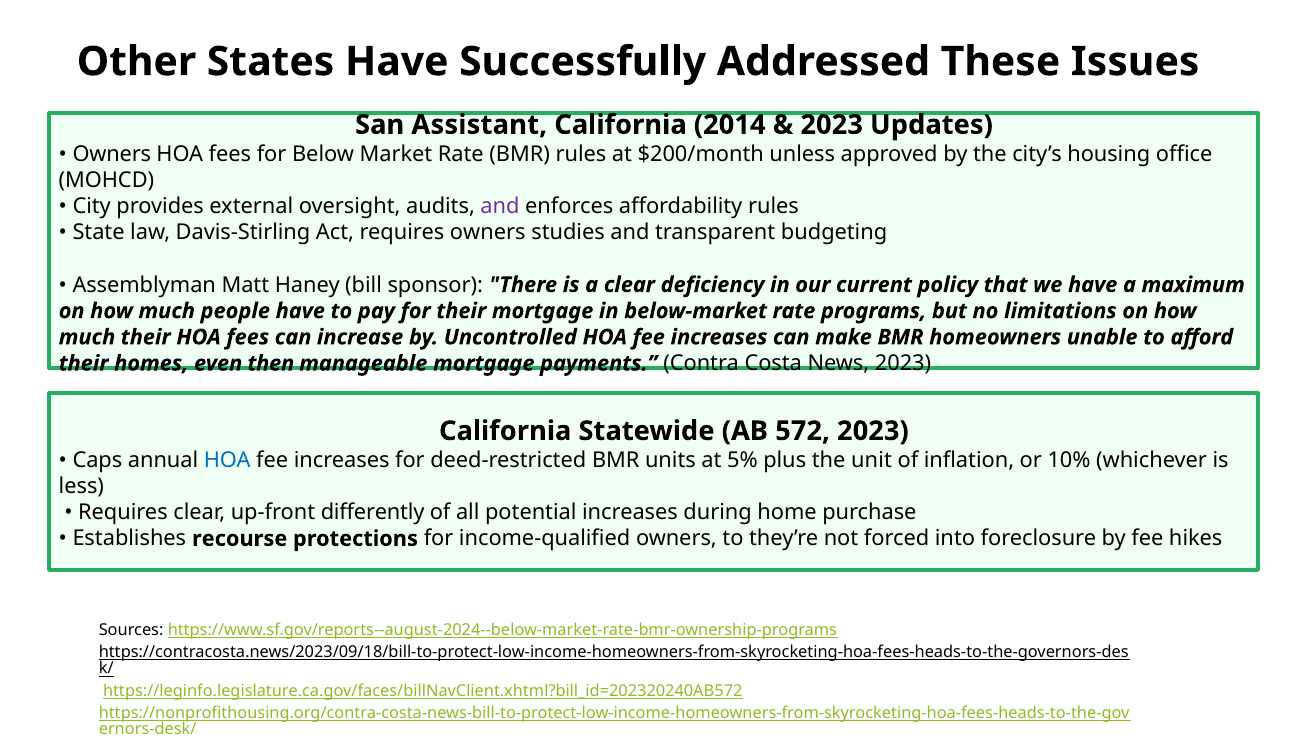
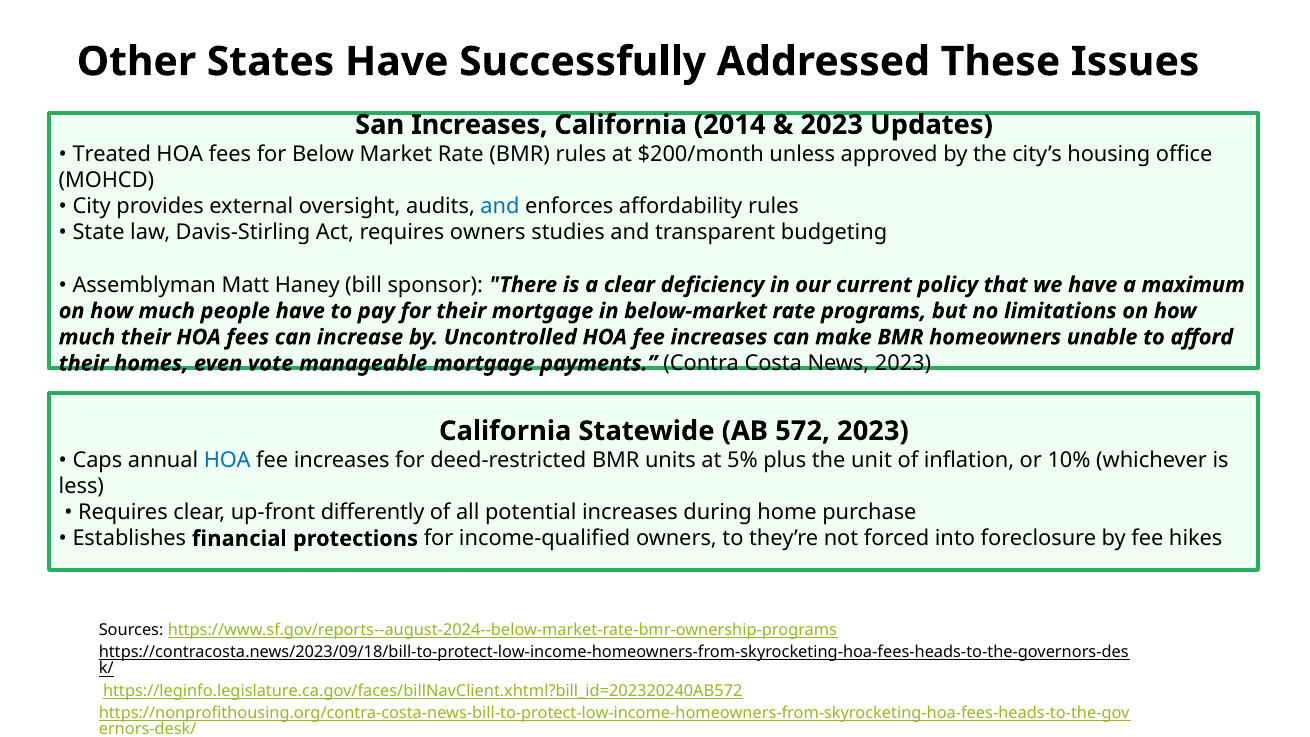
San Assistant: Assistant -> Increases (479, 125)
Owners: Owners -> Treated (112, 154)
and colour: purple -> blue (500, 206)
then: then -> vote (271, 363)
recourse: recourse -> financial (240, 539)
